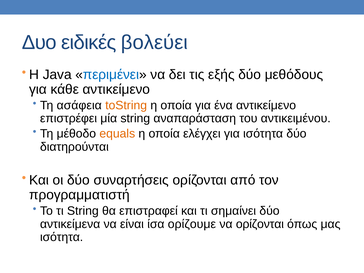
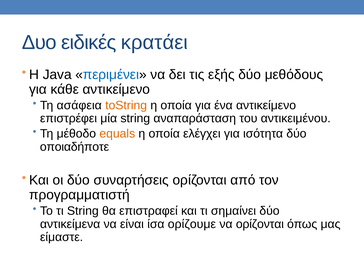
βολεύει: βολεύει -> κρατάει (154, 42)
διατηρούνται: διατηρούνται -> οποιαδήποτε (74, 147)
ισότητα: ισότητα -> είμαστε (62, 237)
